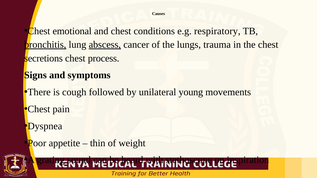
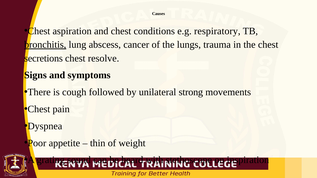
emotional: emotional -> aspiration (72, 31)
abscess underline: present -> none (105, 45)
process: process -> resolve (104, 58)
young: young -> strong (191, 92)
